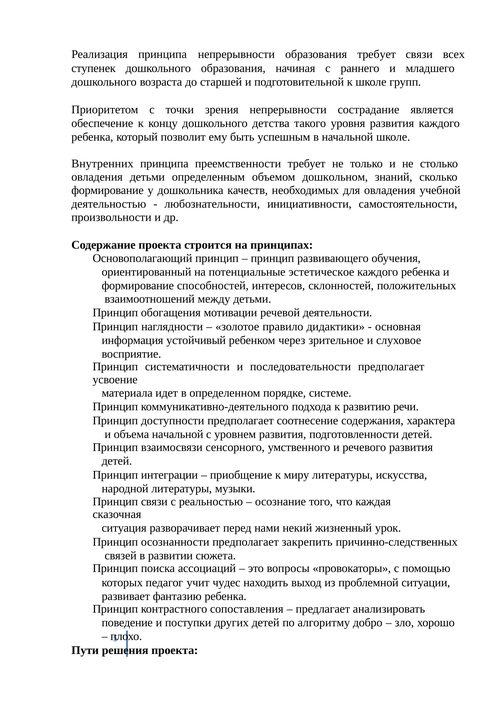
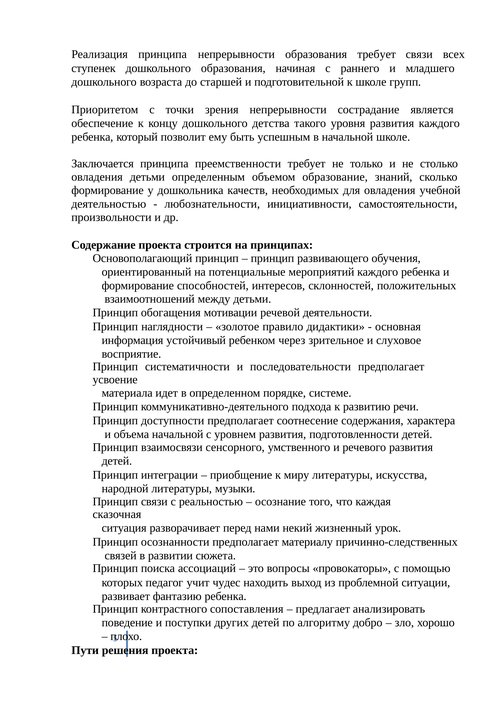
Внутренних: Внутренних -> Заключается (103, 164)
дошкольном: дошкольном -> образование (335, 177)
эстетическое: эстетическое -> мероприятий (321, 272)
закрепить: закрепить -> материалу (307, 542)
